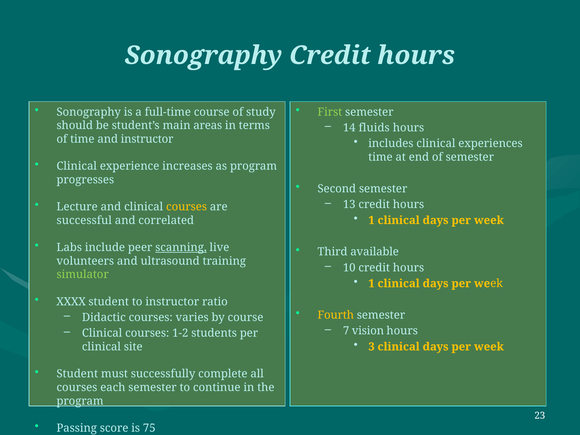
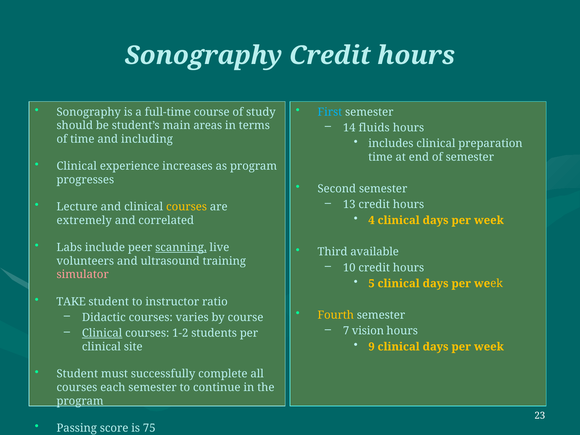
First colour: light green -> light blue (330, 112)
and instructor: instructor -> including (147, 139)
experiences: experiences -> preparation (490, 144)
1: 1 -> 4 (371, 220)
successful: successful -> extremely (84, 220)
simulator colour: light green -> pink (83, 275)
1: 1 -> 5 (371, 284)
XXXX: XXXX -> TAKE (71, 302)
Clinical underline: none -> present (102, 333)
3: 3 -> 9 (371, 347)
